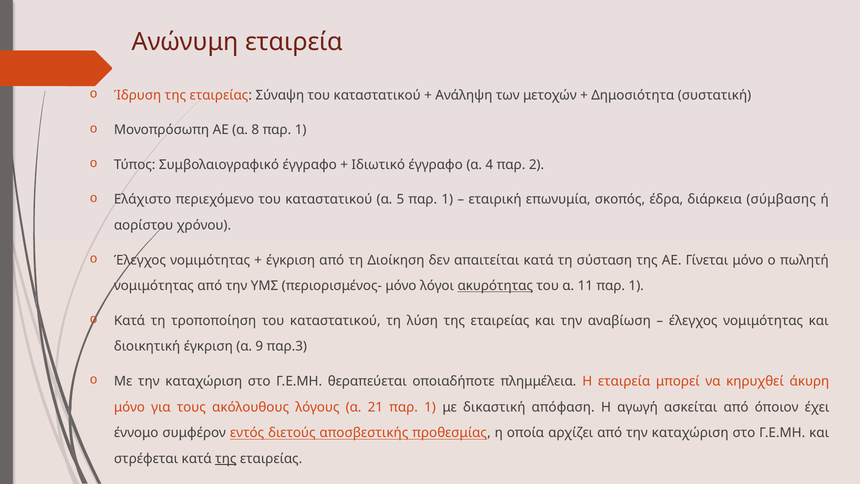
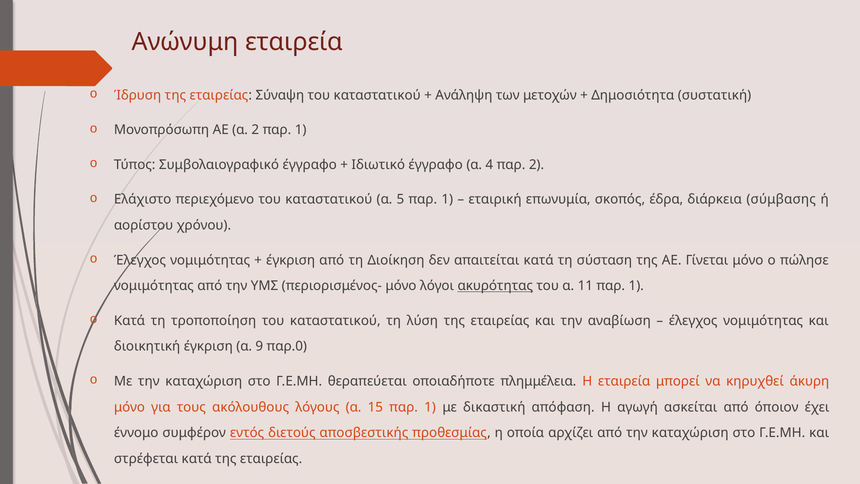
α 8: 8 -> 2 (255, 130)
πωλητή: πωλητή -> πώλησε (804, 260)
παρ.3: παρ.3 -> παρ.0 (287, 346)
21: 21 -> 15 (375, 407)
της underline: present -> none (226, 459)
